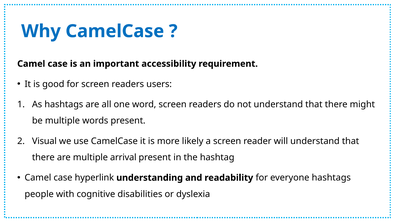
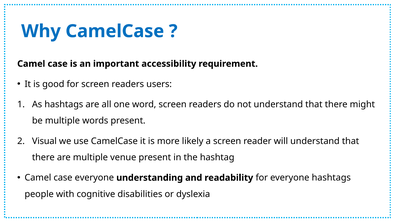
arrival: arrival -> venue (123, 158)
case hyperlink: hyperlink -> everyone (94, 178)
